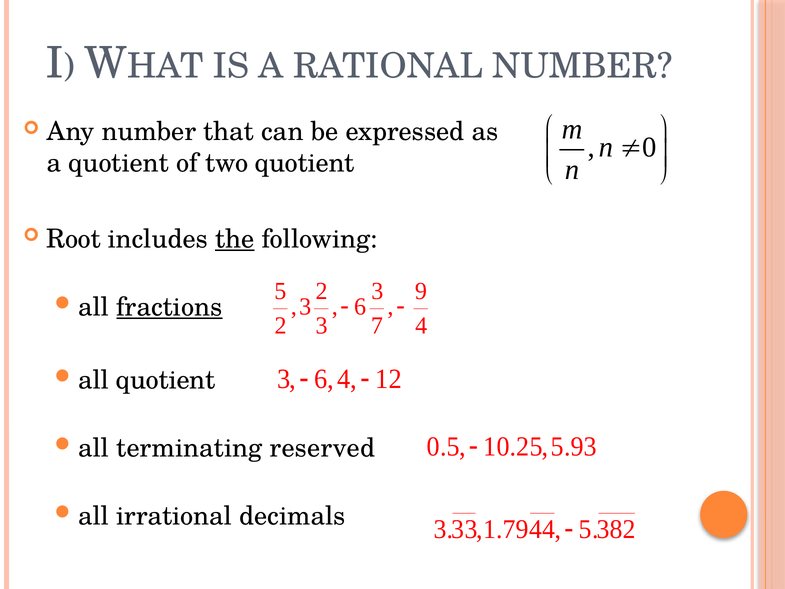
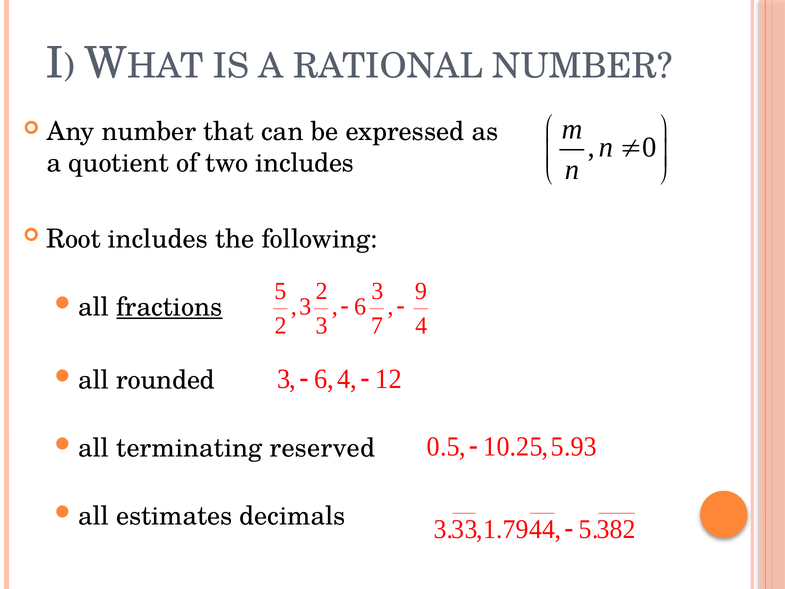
two quotient: quotient -> includes (305, 163)
the underline: present -> none (235, 239)
all quotient: quotient -> rounded (166, 380)
irrational: irrational -> estimates (174, 516)
